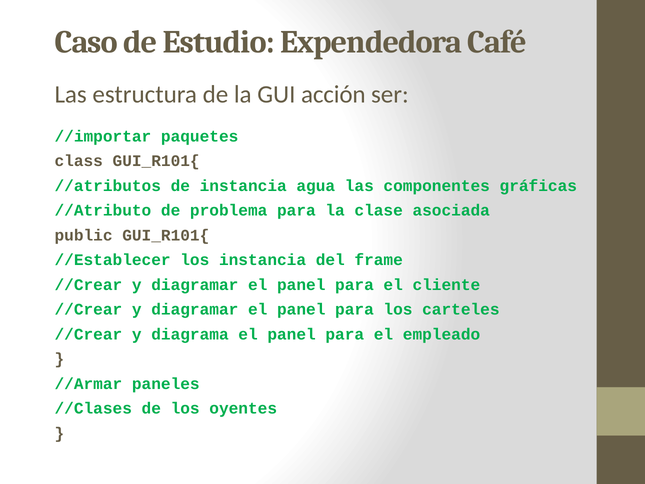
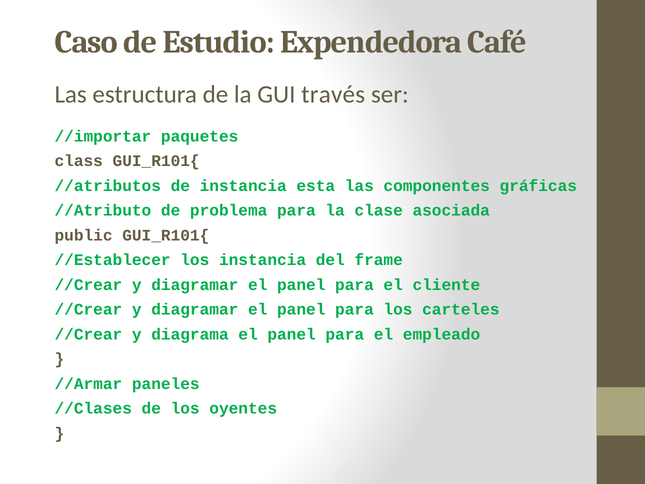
acción: acción -> través (333, 94)
agua: agua -> esta (316, 186)
